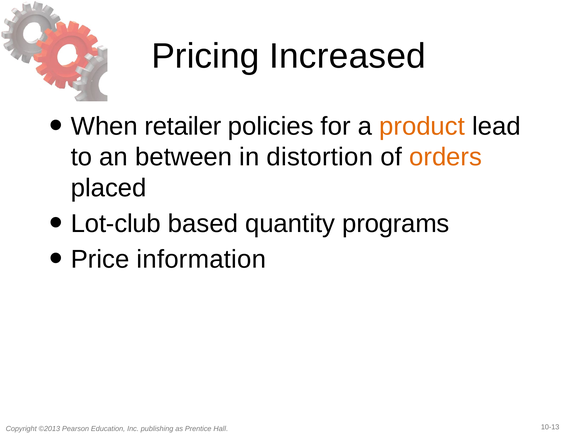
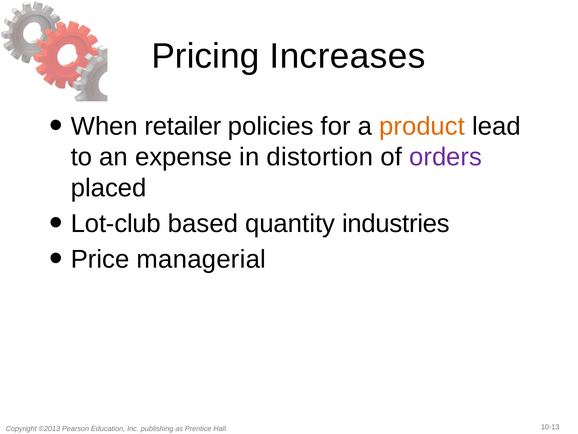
Increased: Increased -> Increases (347, 56)
between: between -> expense (184, 157)
orders colour: orange -> purple (446, 157)
programs: programs -> industries (396, 223)
information: information -> managerial (201, 259)
